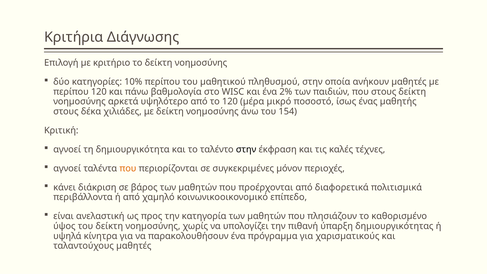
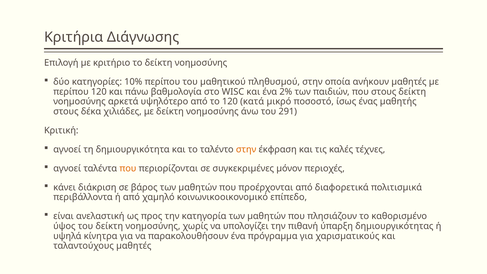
µέρα: µέρα -> κατά (252, 102)
154: 154 -> 291 (288, 111)
στην colour: black -> orange (246, 149)
